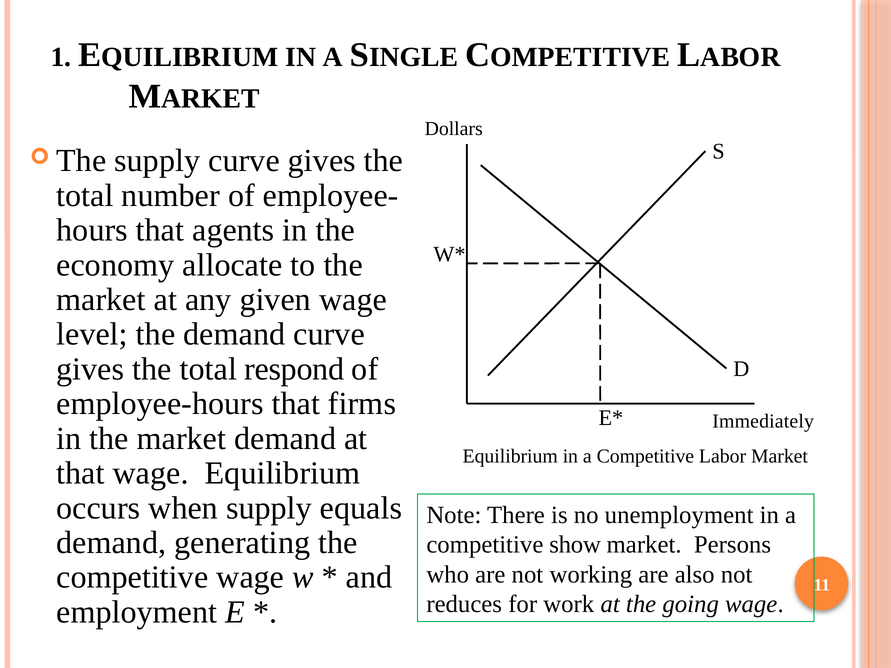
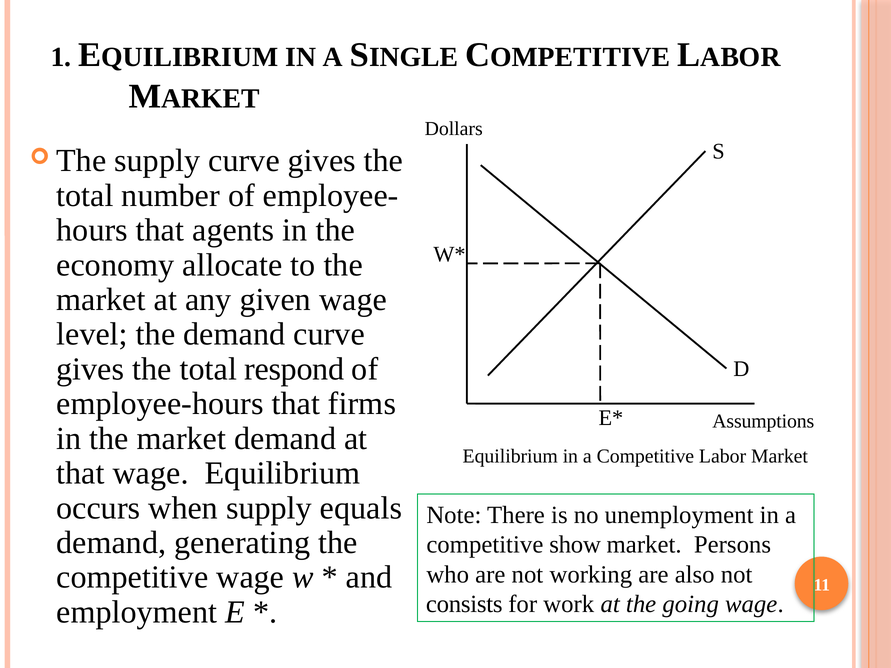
Immediately: Immediately -> Assumptions (763, 421)
reduces: reduces -> consists (464, 604)
